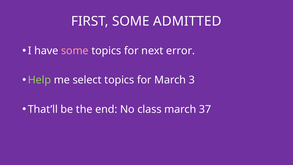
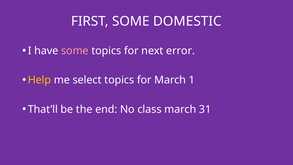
ADMITTED: ADMITTED -> DOMESTIC (187, 21)
Help colour: light green -> yellow (39, 80)
3: 3 -> 1 (192, 80)
37: 37 -> 31 (205, 109)
